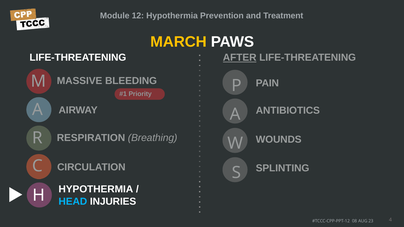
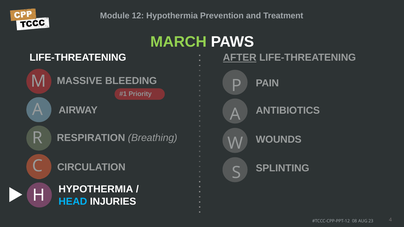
MARCH colour: yellow -> light green (178, 42)
